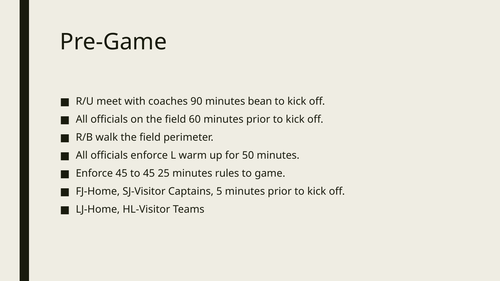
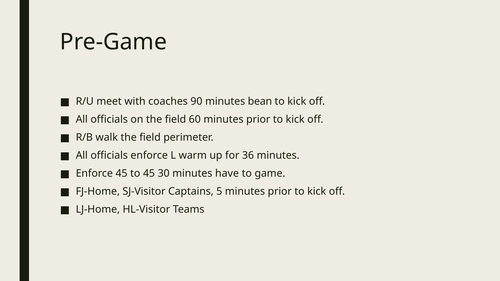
50: 50 -> 36 (248, 156)
25: 25 -> 30 (164, 174)
rules: rules -> have (227, 174)
